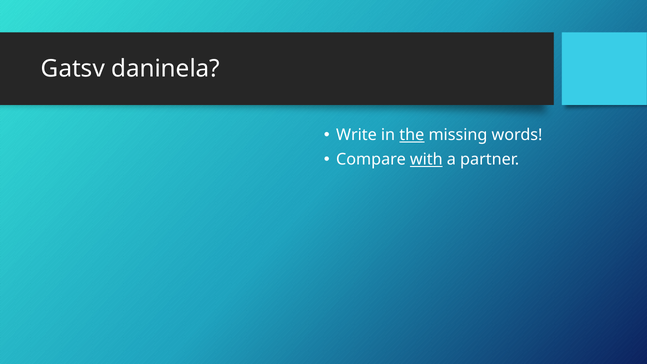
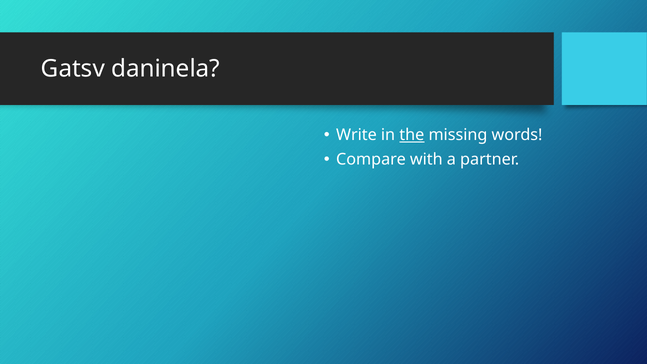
with underline: present -> none (426, 159)
